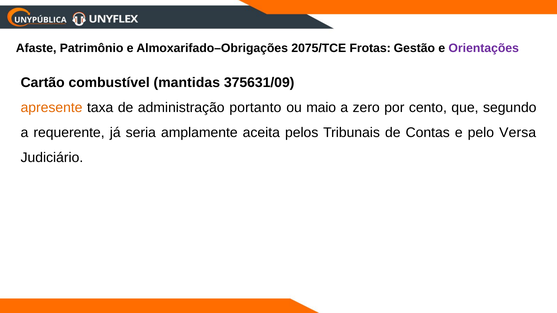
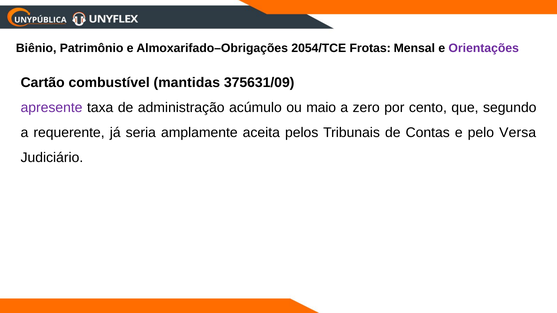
Afaste: Afaste -> Biênio (36, 48)
2075/TCE: 2075/TCE -> 2054/TCE (319, 48)
Gestão: Gestão -> Mensal (414, 48)
apresente colour: orange -> purple (52, 108)
portanto: portanto -> acúmulo (255, 108)
